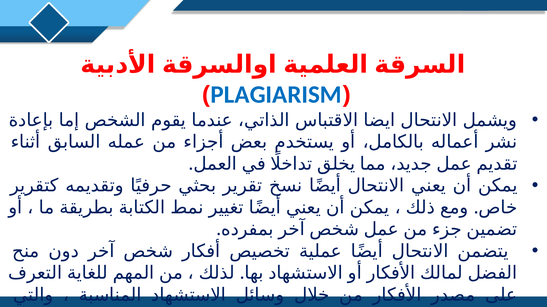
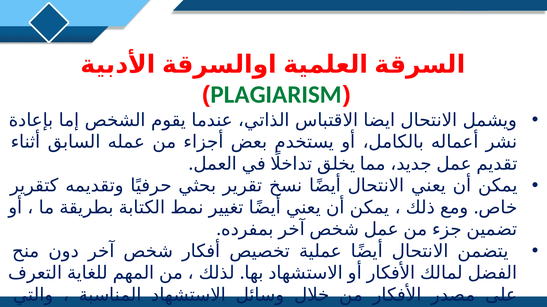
PLAGIARISM colour: blue -> green (276, 95)
